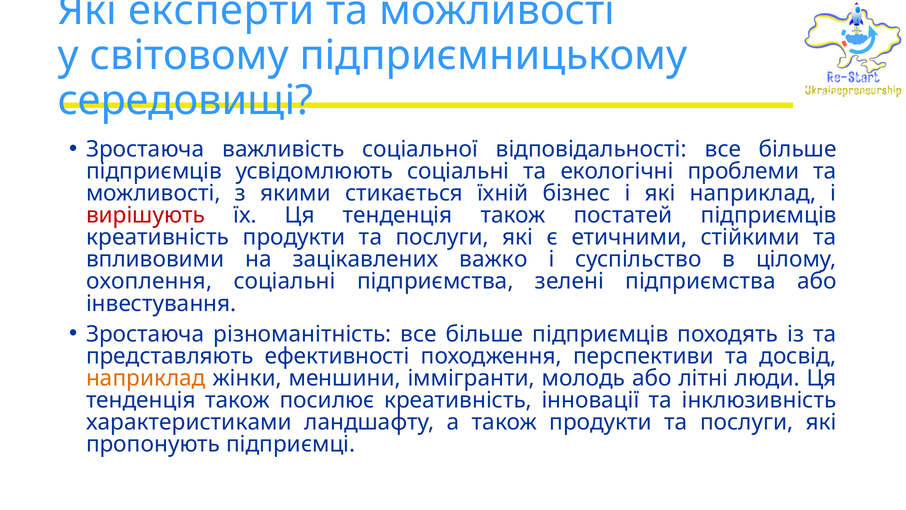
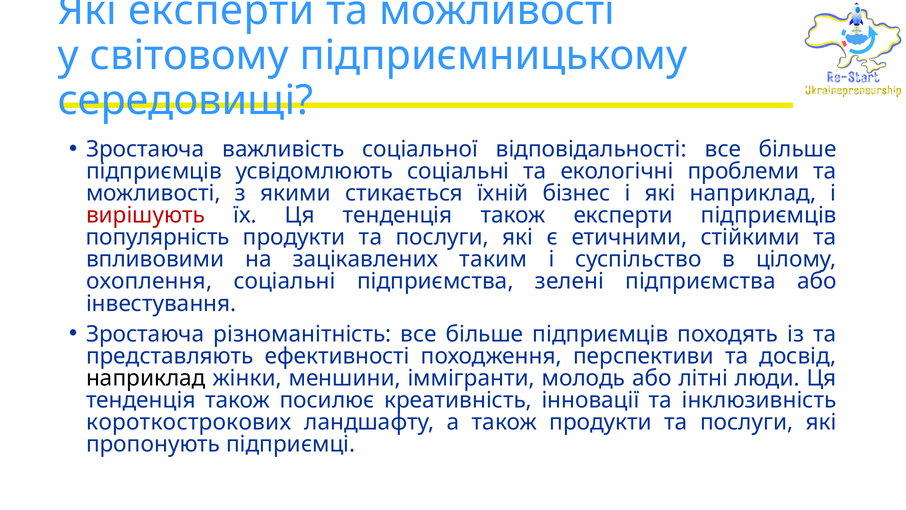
також постатей: постатей -> експерти (623, 215)
креативність: креативність -> популярність (158, 237)
важко: важко -> таким (493, 259)
наприклад colour: orange -> black (146, 378)
характеристиками: характеристиками -> короткострокових (189, 422)
